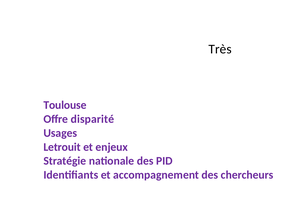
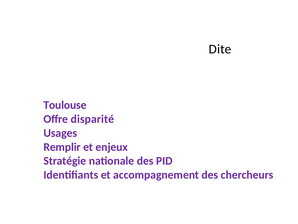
Très: Très -> Dite (220, 49)
Letrouit: Letrouit -> Remplir (62, 147)
